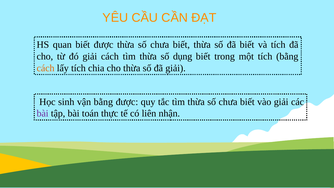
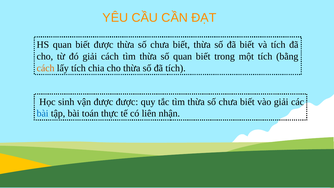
số dụng: dụng -> quan (183, 56)
đã giải: giải -> tích (176, 68)
vận bằng: bằng -> được (103, 102)
bài colour: purple -> blue (43, 113)
